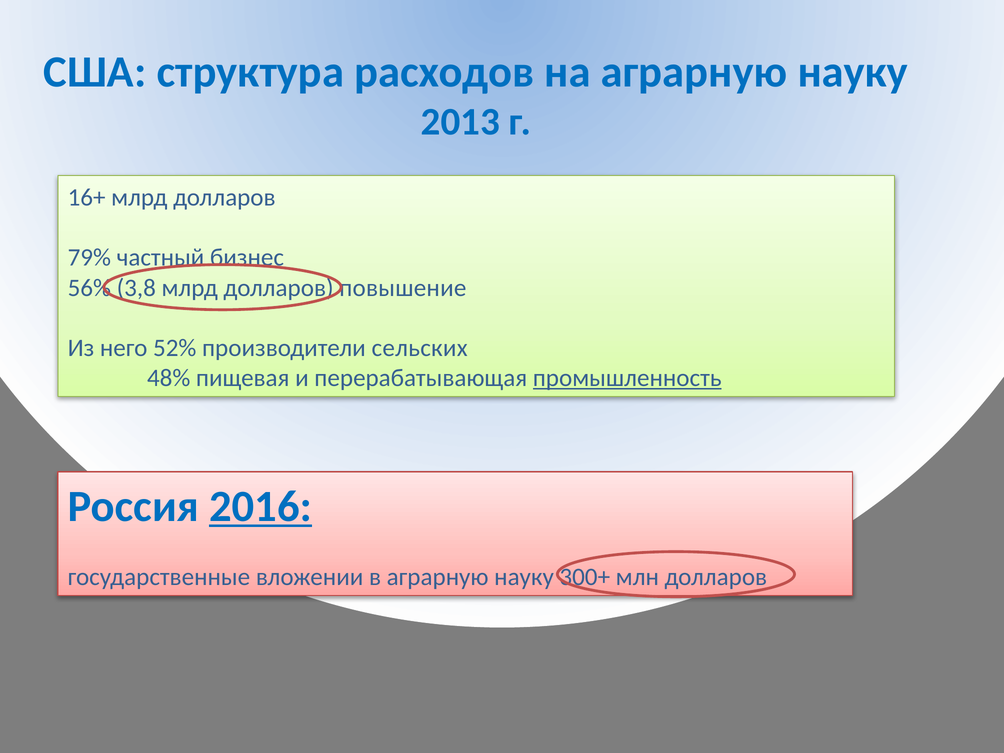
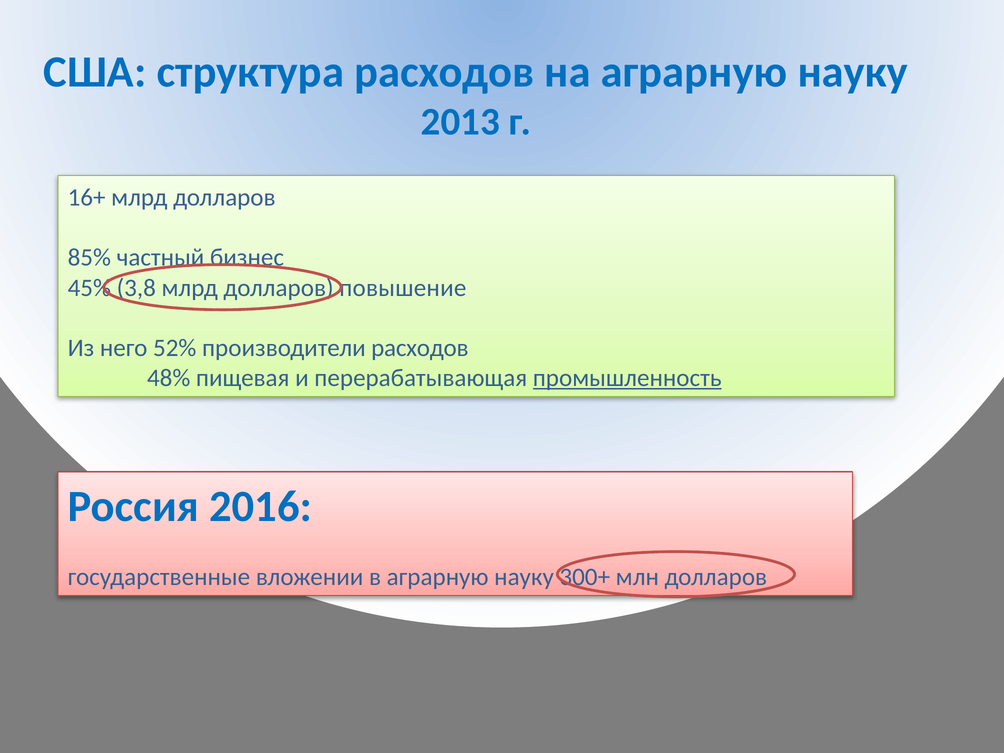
79%: 79% -> 85% (89, 258)
56%: 56% -> 45% (89, 288)
производители сельских: сельских -> расходов (420, 348)
2016 underline: present -> none (261, 507)
